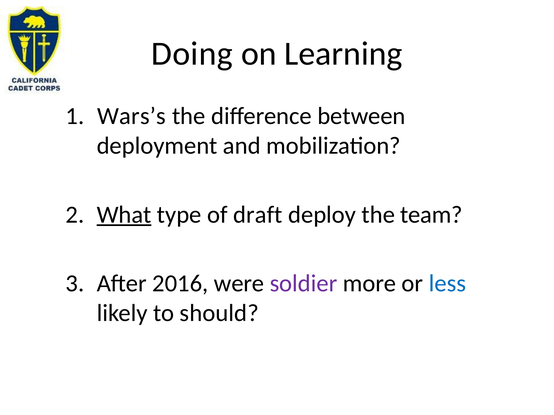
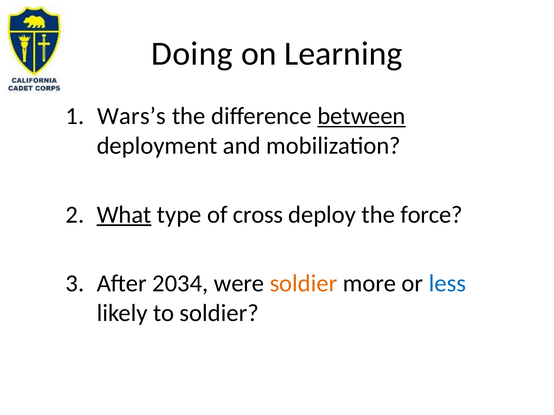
between underline: none -> present (361, 116)
draft: draft -> cross (258, 215)
team: team -> force (431, 215)
2016: 2016 -> 2034 (180, 284)
soldier colour: purple -> orange (304, 284)
to should: should -> soldier (219, 313)
